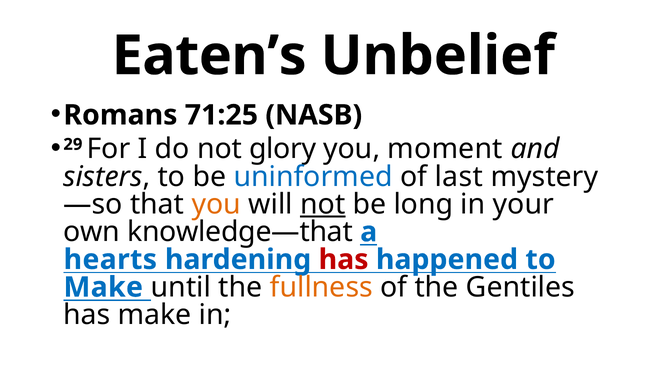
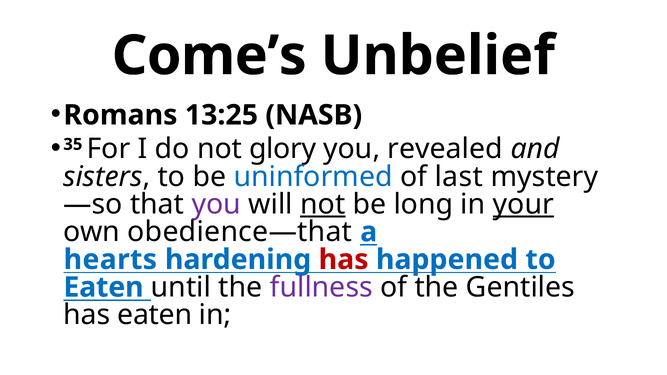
Eaten’s: Eaten’s -> Come’s (209, 56)
71:25: 71:25 -> 13:25 (221, 115)
29: 29 -> 35 (73, 144)
moment: moment -> revealed (445, 149)
you colour: orange -> purple (216, 204)
your underline: none -> present (523, 204)
knowledge—that: knowledge—that -> obedience—that (240, 232)
Make: Make -> Eaten (103, 287)
fullness colour: orange -> purple (321, 287)
has make: make -> eaten (155, 315)
